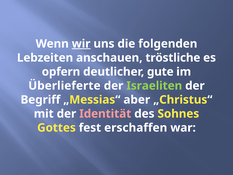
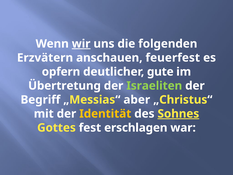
Lebzeiten: Lebzeiten -> Erzvätern (45, 58)
tröstliche: tröstliche -> feuerfest (173, 58)
Überlieferte: Überlieferte -> Übertretung (65, 86)
Identität colour: pink -> yellow (105, 114)
Sohnes underline: none -> present (178, 114)
erschaffen: erschaffen -> erschlagen (136, 128)
